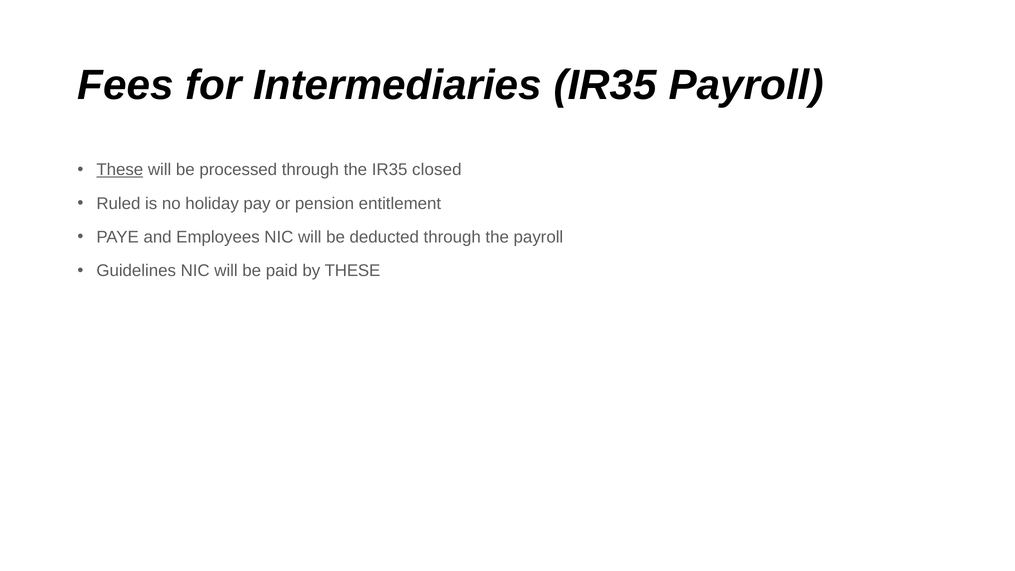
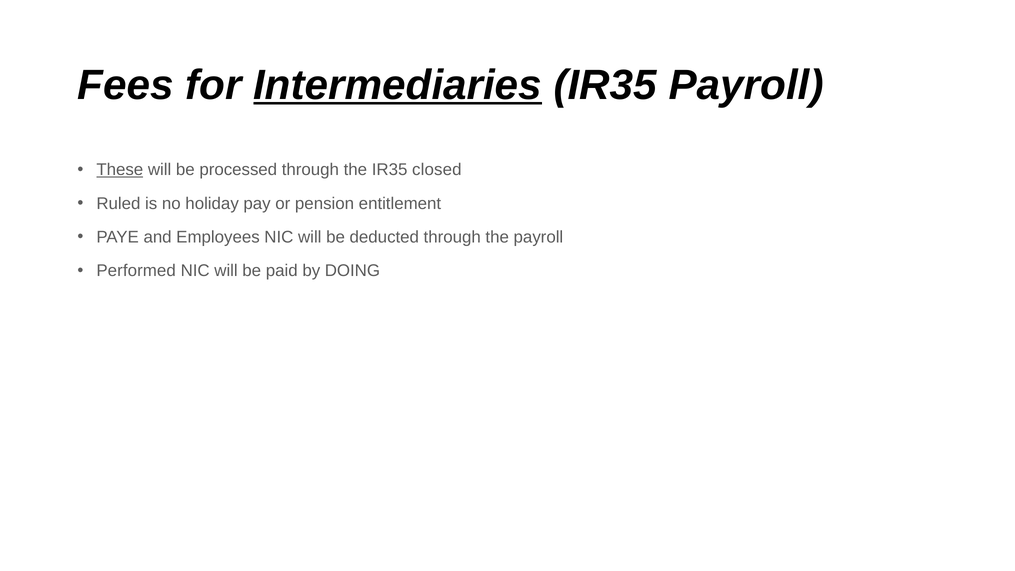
Intermediaries underline: none -> present (398, 85)
Guidelines: Guidelines -> Performed (136, 271)
by THESE: THESE -> DOING (352, 271)
